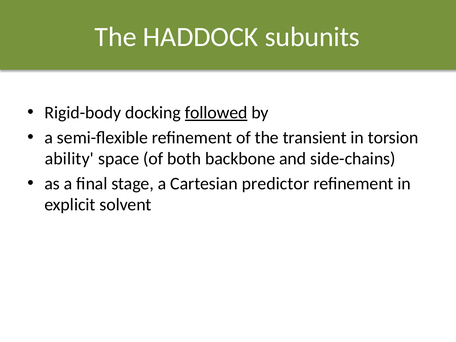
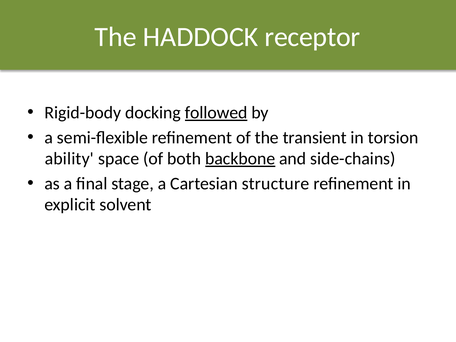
subunits: subunits -> receptor (312, 37)
backbone underline: none -> present (240, 159)
predictor: predictor -> structure (275, 184)
